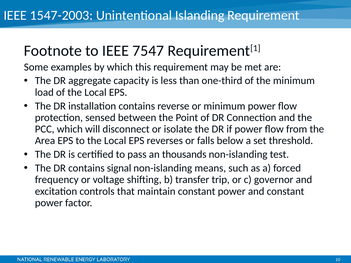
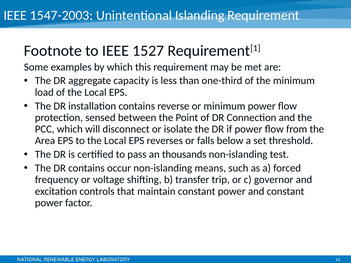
7547: 7547 -> 1527 (148, 51)
signal: signal -> occur (119, 168)
